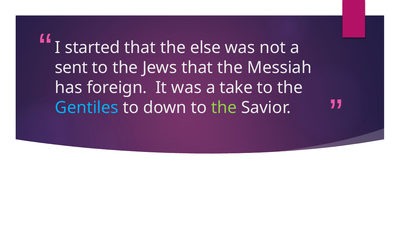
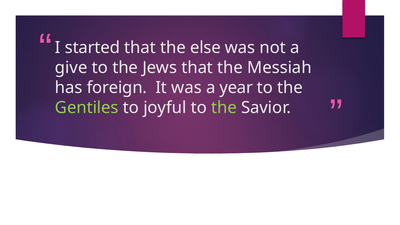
sent: sent -> give (71, 68)
take: take -> year (236, 88)
Gentiles colour: light blue -> light green (87, 108)
down: down -> joyful (165, 108)
